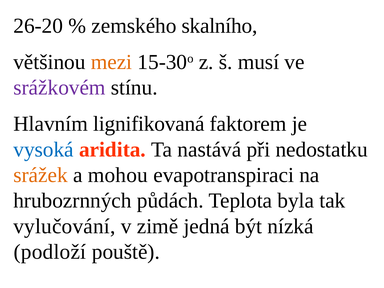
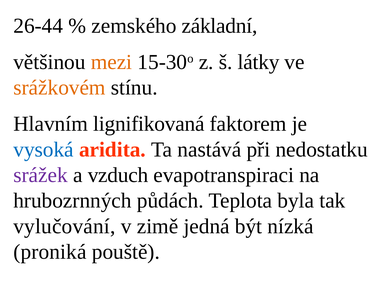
26-20: 26-20 -> 26-44 (38, 26)
skalního: skalního -> základní (219, 26)
musí: musí -> látky (259, 62)
srážkovém colour: purple -> orange (59, 88)
srážek colour: orange -> purple (41, 175)
mohou: mohou -> vzduch (118, 175)
podloží: podloží -> proniká (50, 252)
